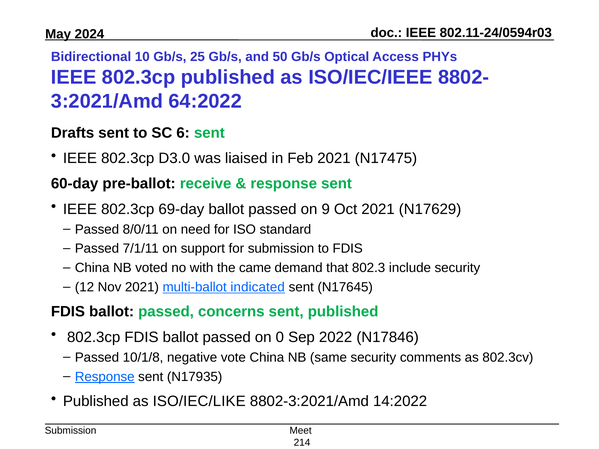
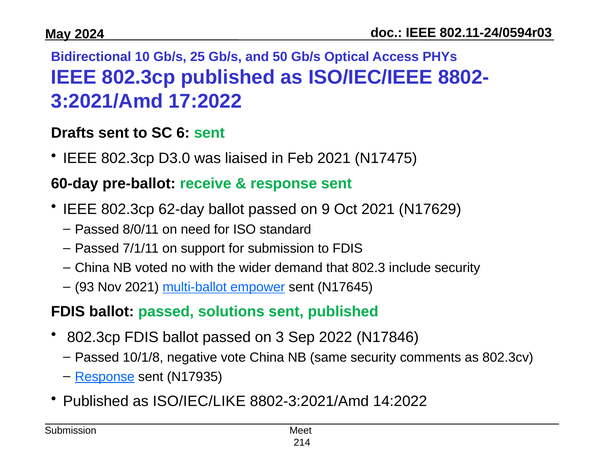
64:2022: 64:2022 -> 17:2022 (205, 101)
69-day: 69-day -> 62-day (181, 209)
came: came -> wider (255, 268)
12: 12 -> 93 (84, 287)
indicated: indicated -> empower (258, 287)
concerns: concerns -> solutions (231, 312)
0: 0 -> 3 (280, 337)
